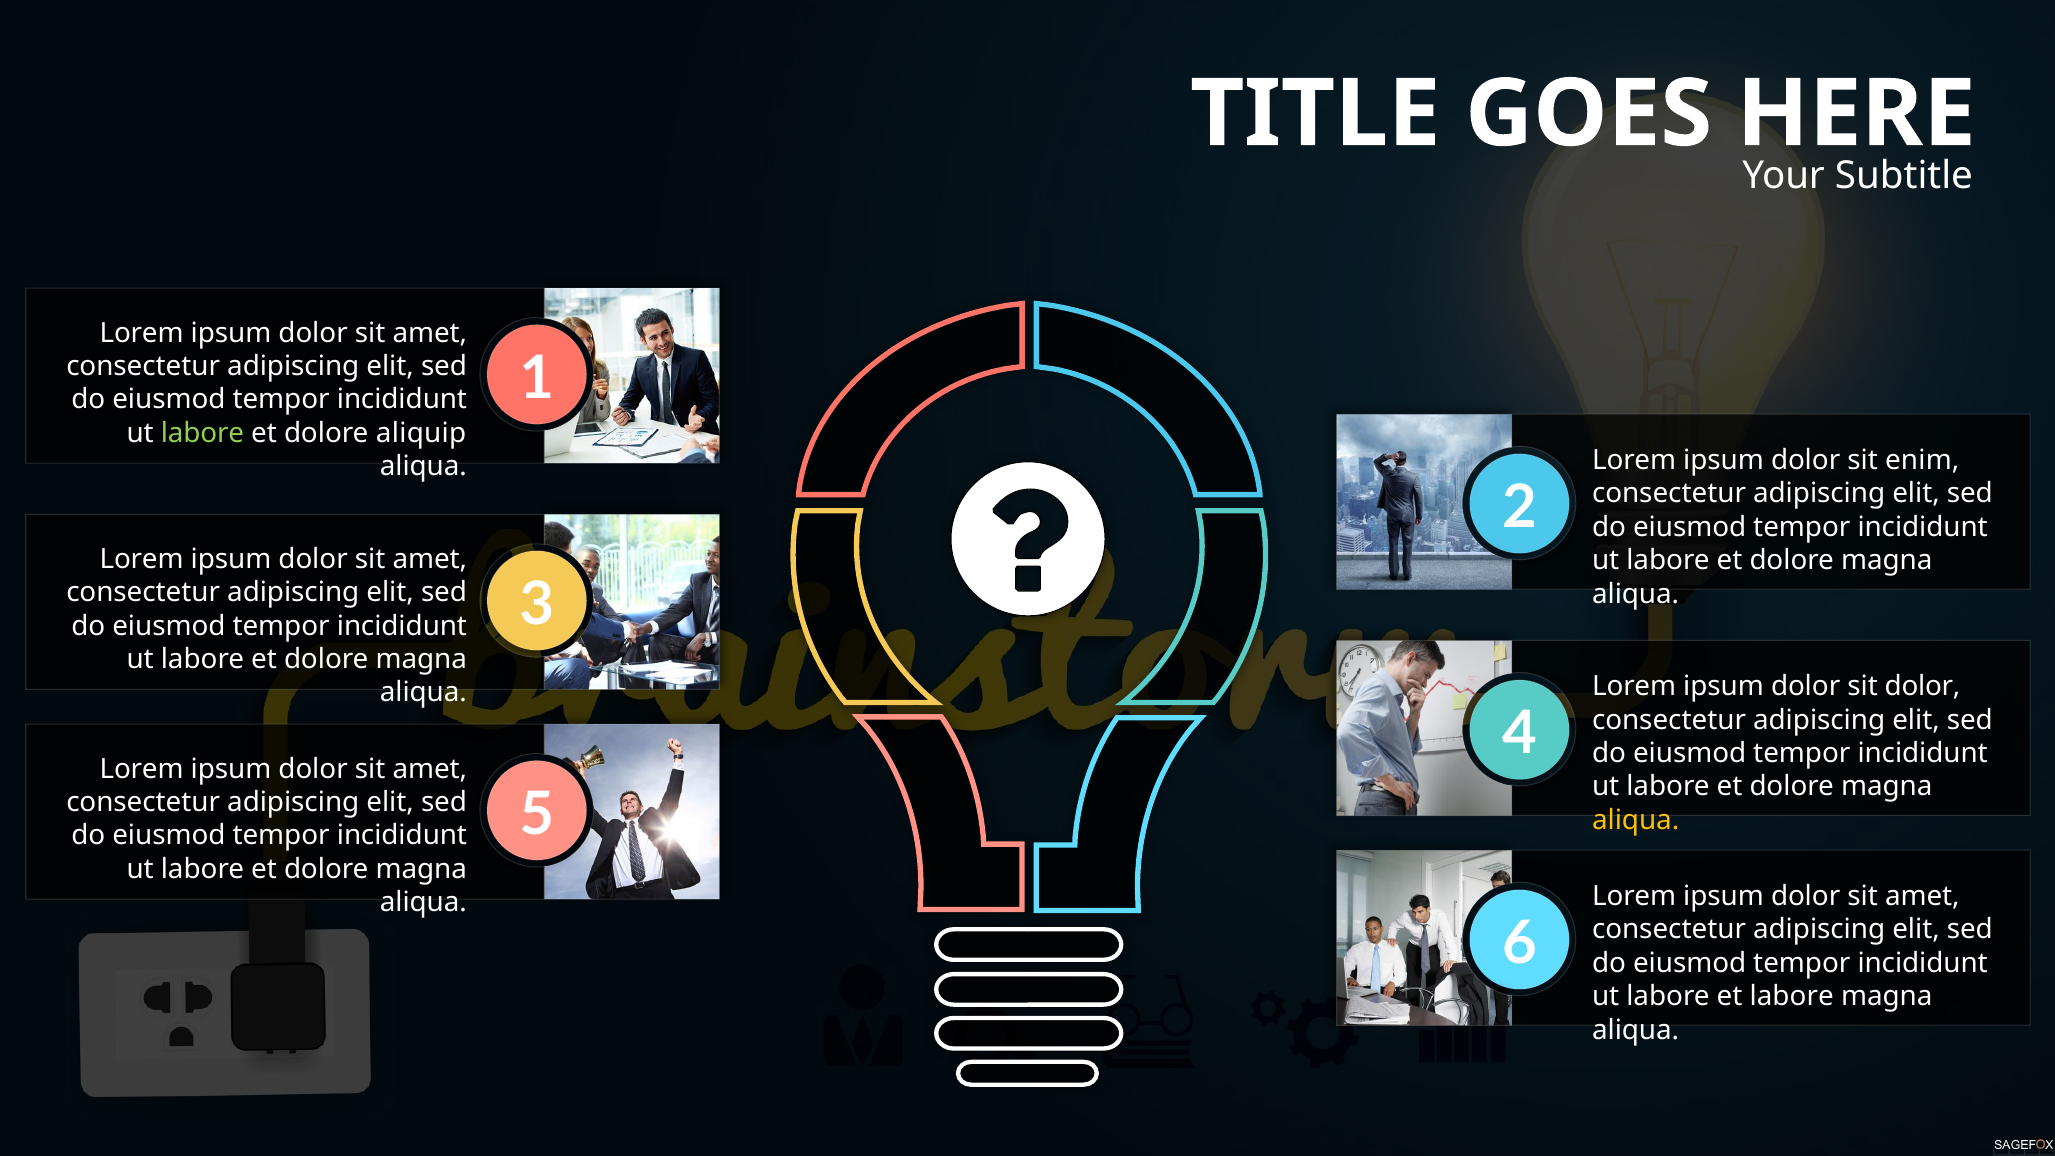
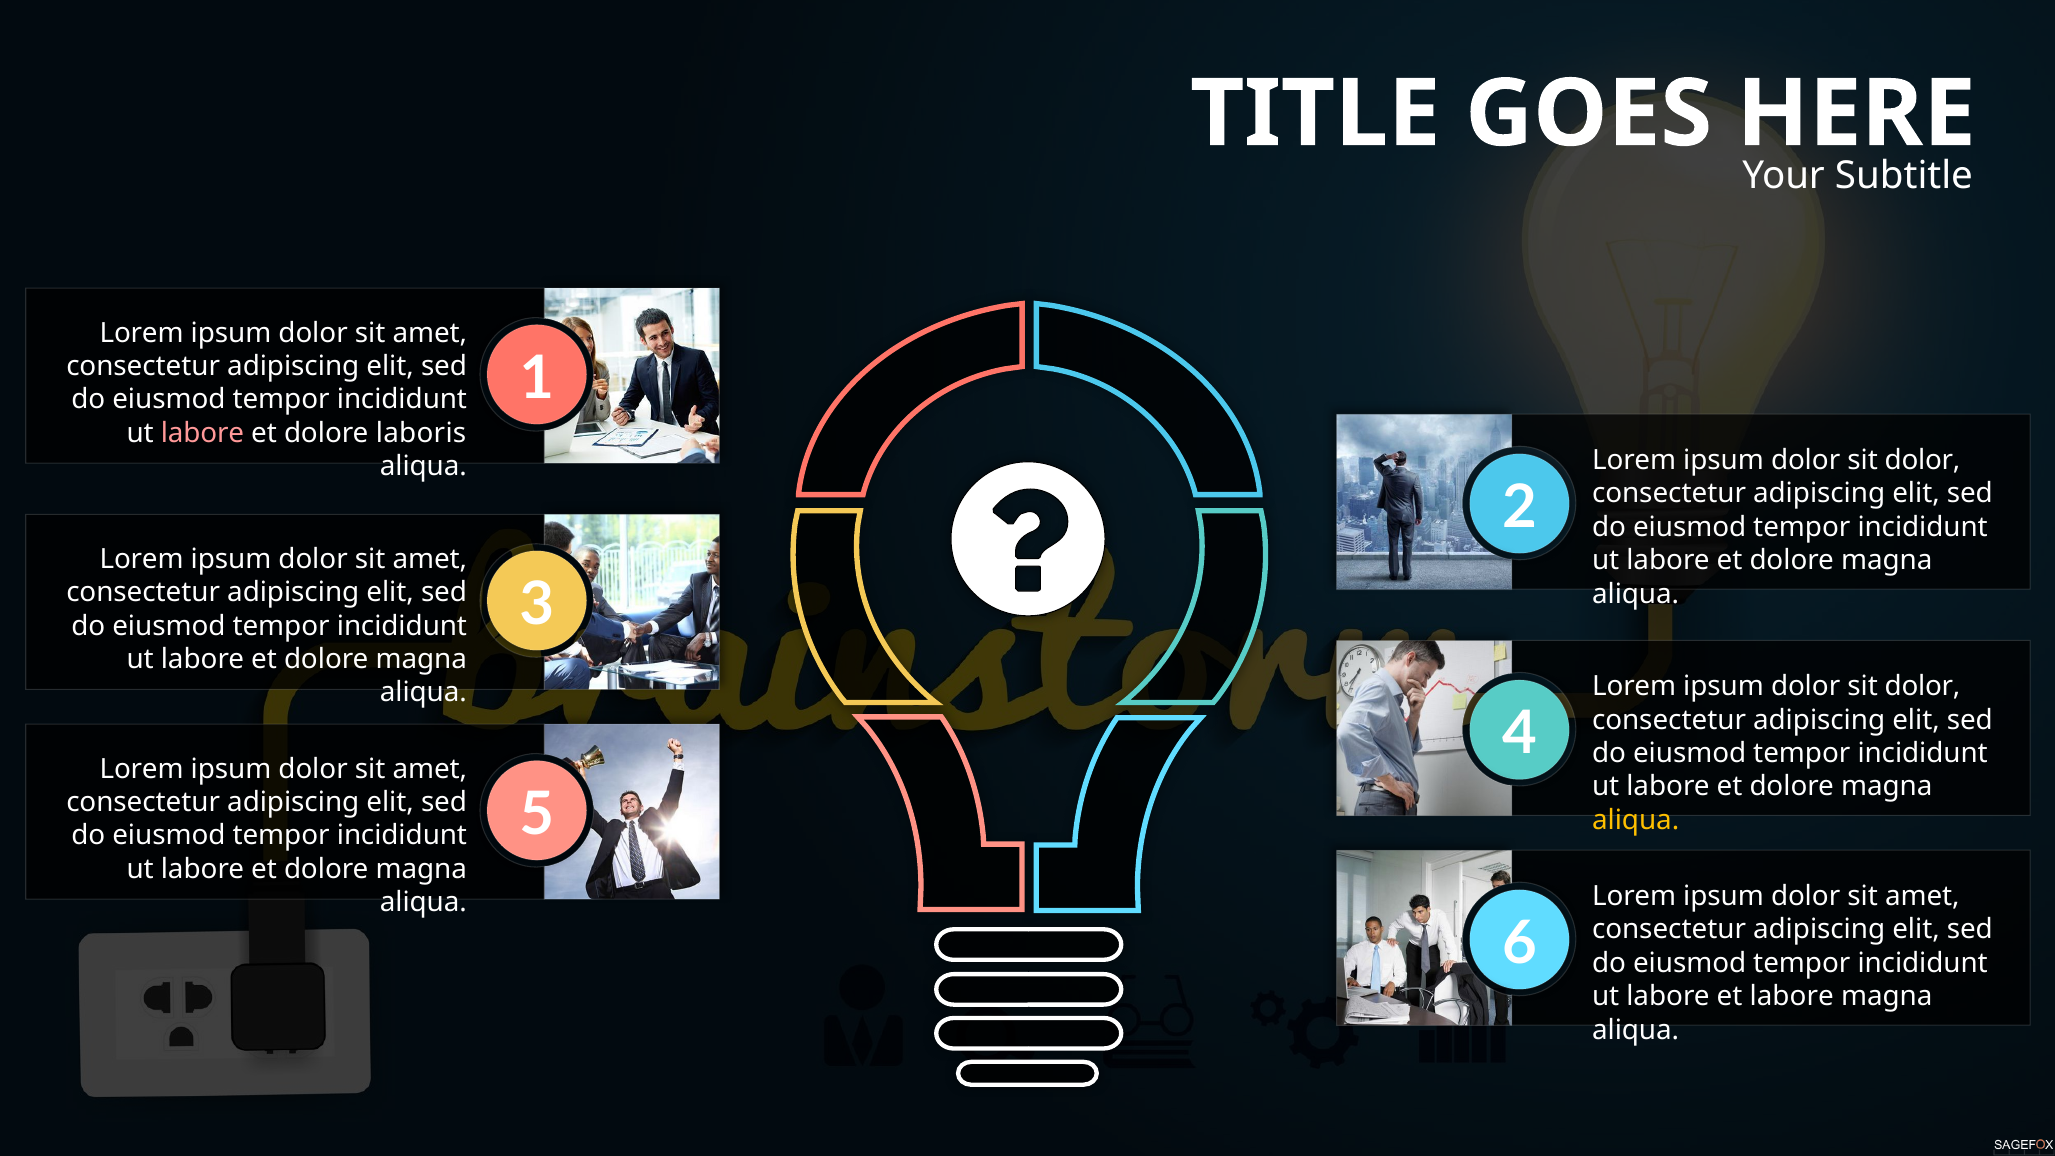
labore colour: light green -> pink (202, 433)
aliquip: aliquip -> laboris (421, 433)
enim: enim -> dolor (1923, 460)
